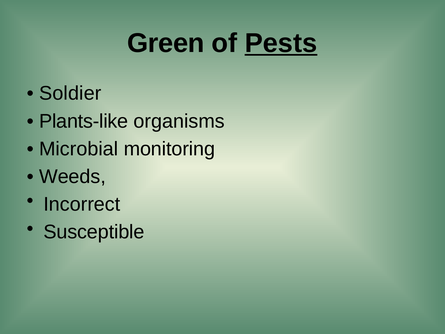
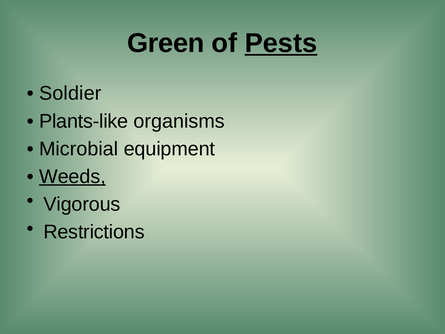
monitoring: monitoring -> equipment (169, 149)
Weeds underline: none -> present (72, 176)
Incorrect: Incorrect -> Vigorous (82, 204)
Susceptible: Susceptible -> Restrictions (94, 232)
